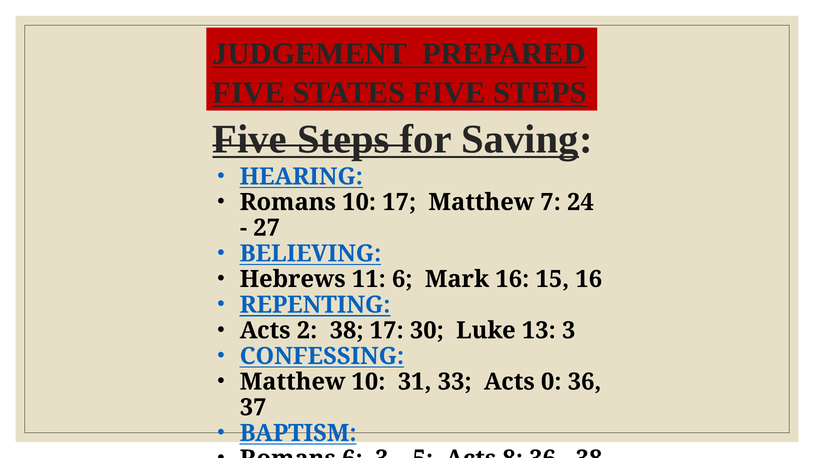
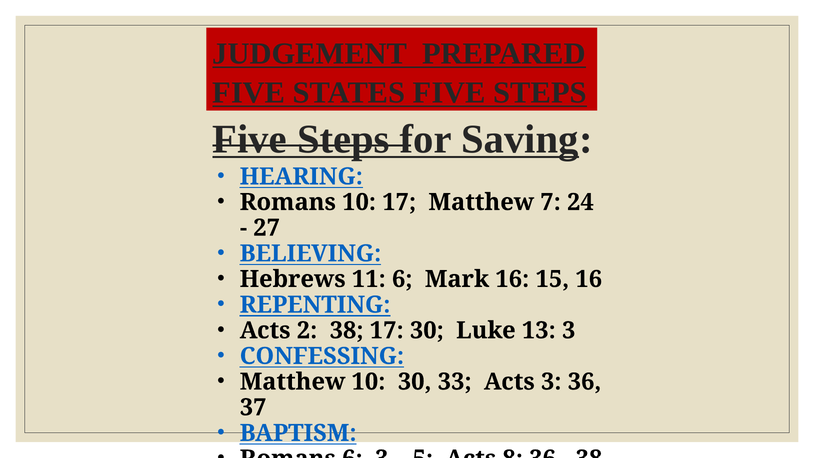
10 31: 31 -> 30 (415, 382)
Acts 0: 0 -> 3 (551, 382)
